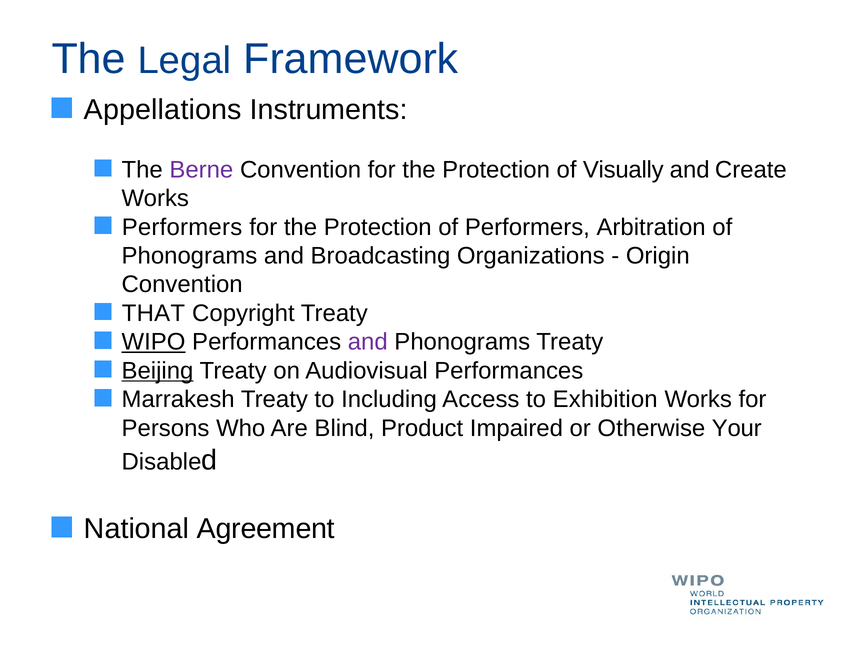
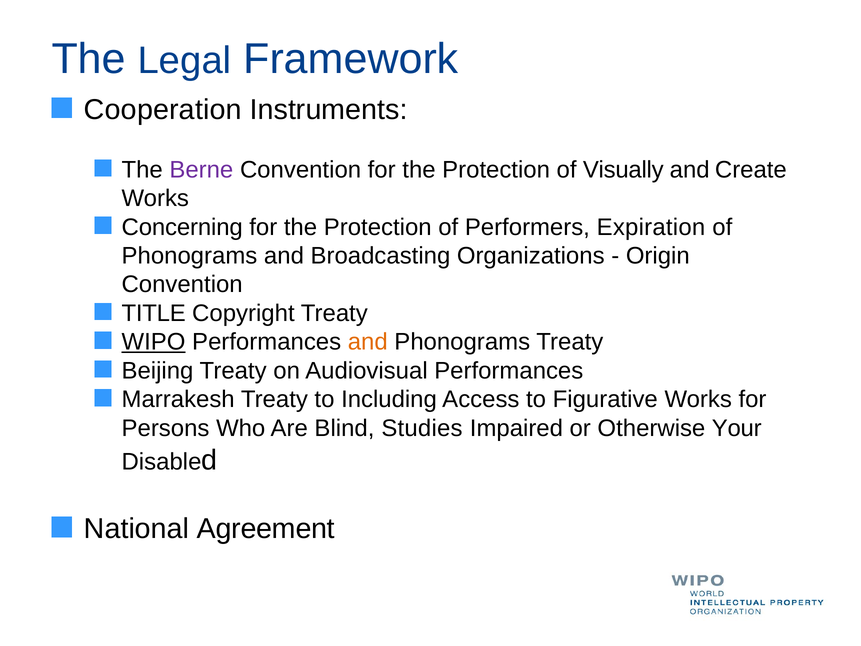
Appellations: Appellations -> Cooperation (163, 110)
Performers: Performers -> Concerning (182, 227)
Arbitration: Arbitration -> Expiration (651, 227)
THAT: THAT -> TITLE (154, 313)
and colour: purple -> orange (368, 342)
Beijing underline: present -> none (158, 371)
Exhibition: Exhibition -> Figurative (605, 399)
Product: Product -> Studies (422, 428)
